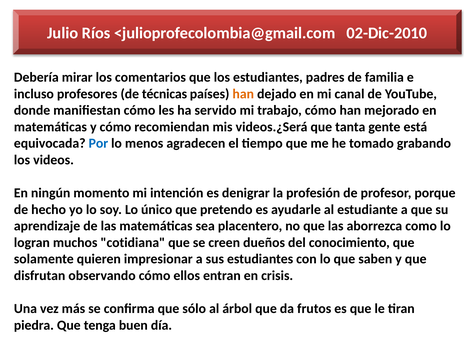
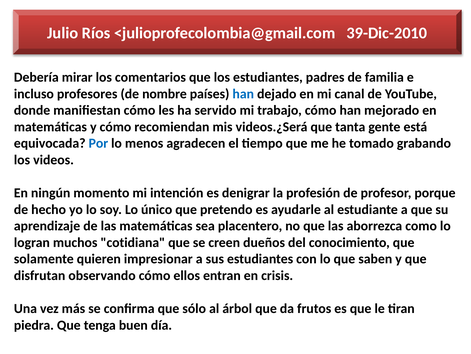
02-Dic-2010: 02-Dic-2010 -> 39-Dic-2010 (387, 33)
técnicas: técnicas -> nombre (164, 94)
han colour: orange -> blue (243, 94)
